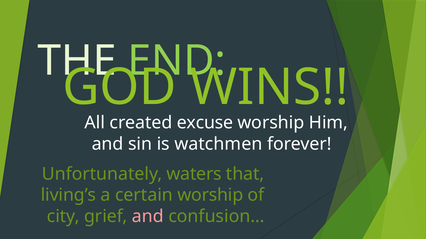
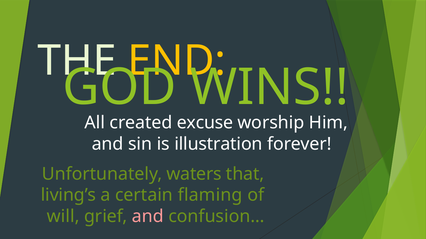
END colour: light green -> yellow (177, 61)
watchmen: watchmen -> illustration (218, 144)
certain worship: worship -> flaming (210, 196)
city: city -> will (63, 217)
